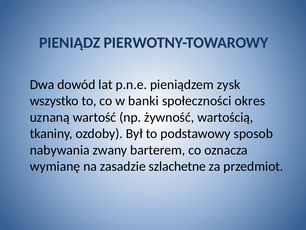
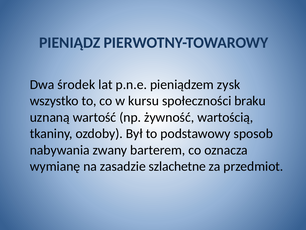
dowód: dowód -> środek (76, 84)
banki: banki -> kursu (144, 101)
okres: okres -> braku (250, 101)
